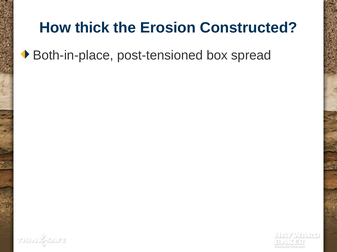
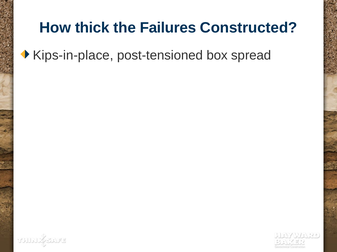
Erosion: Erosion -> Failures (168, 28)
Both-in-place: Both-in-place -> Kips-in-place (73, 55)
